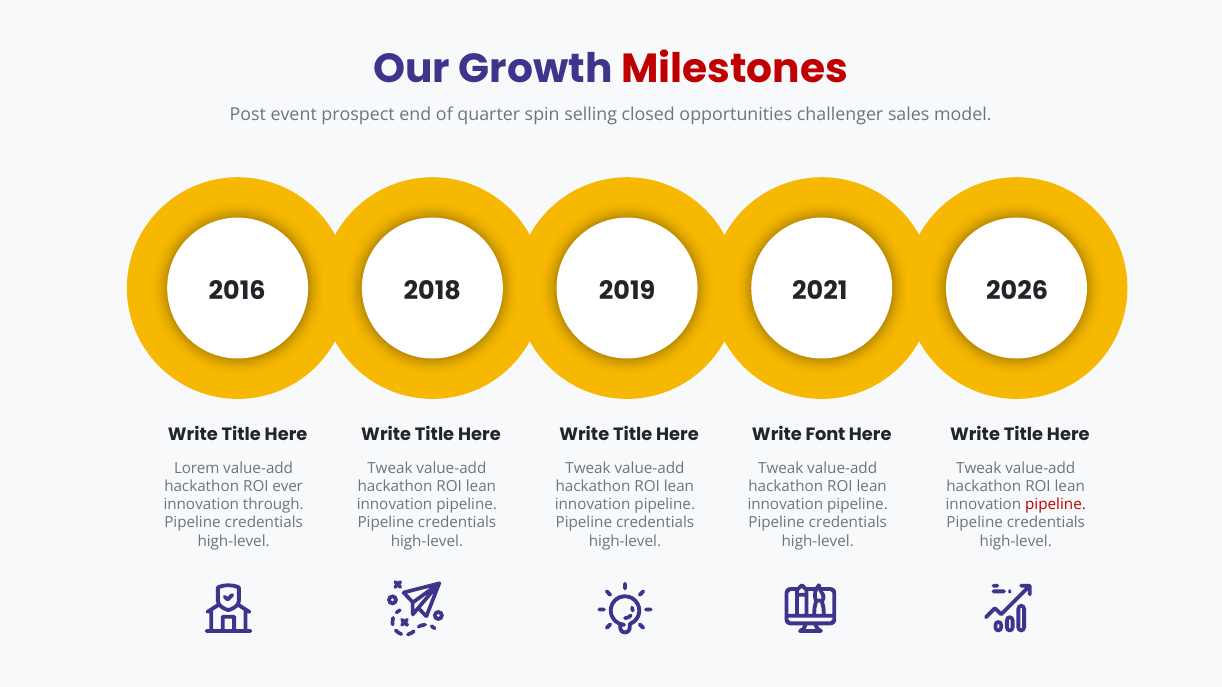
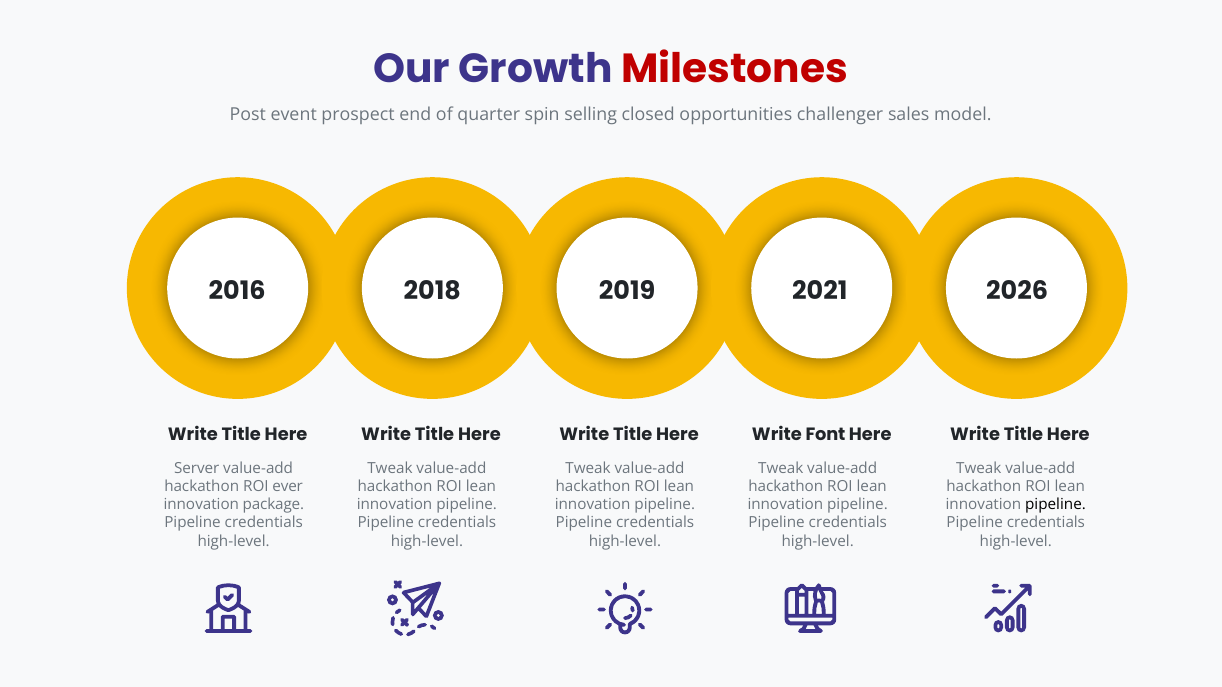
Lorem: Lorem -> Server (197, 468)
through: through -> package (273, 505)
pipeline colour: red -> black (1055, 505)
